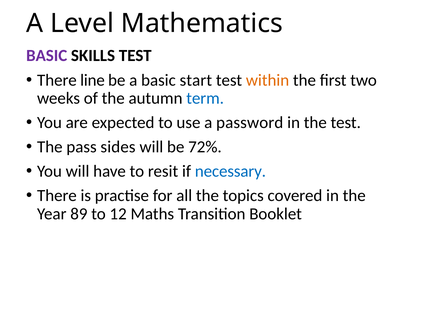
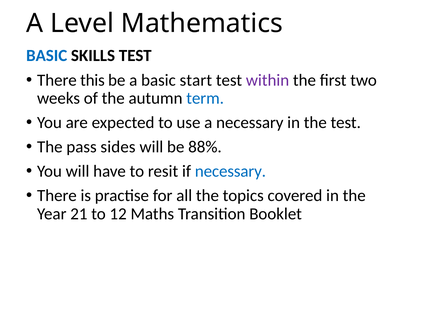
BASIC colour: purple -> blue (47, 56)
line: line -> this (92, 80)
within colour: orange -> purple (268, 80)
a password: password -> necessary (250, 123)
72%: 72% -> 88% (205, 147)
89: 89 -> 21 (79, 214)
